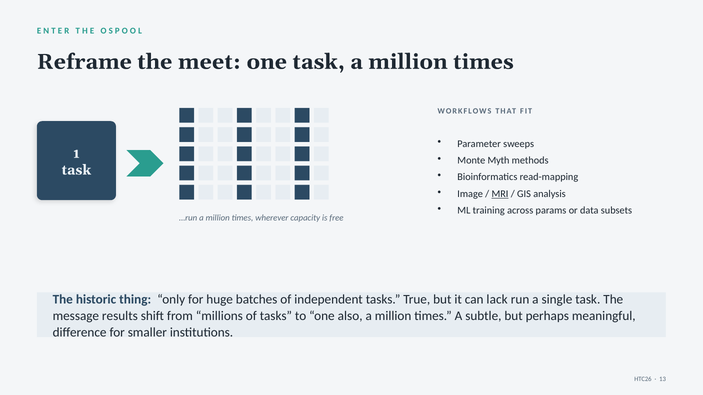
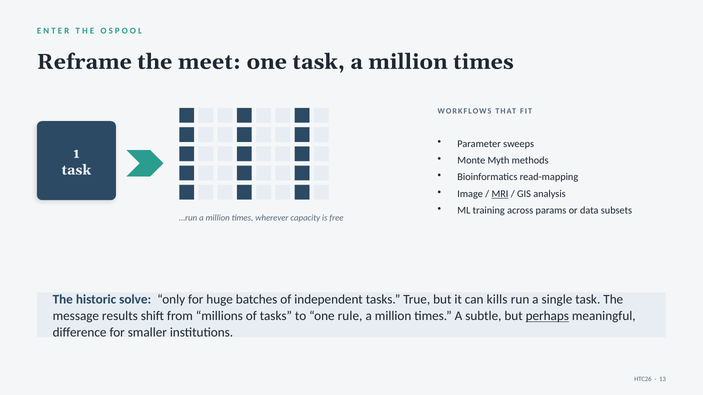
thing: thing -> solve (135, 300)
lack: lack -> kills (497, 300)
also: also -> rule (350, 316)
perhaps underline: none -> present (547, 316)
